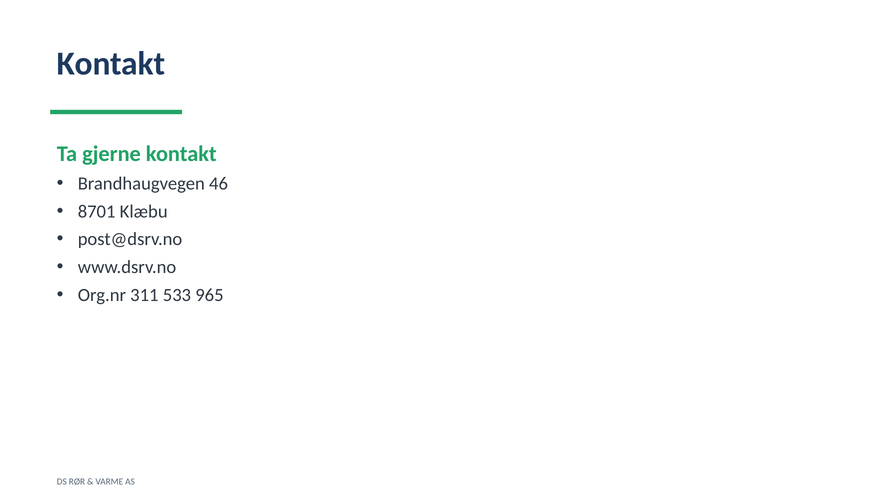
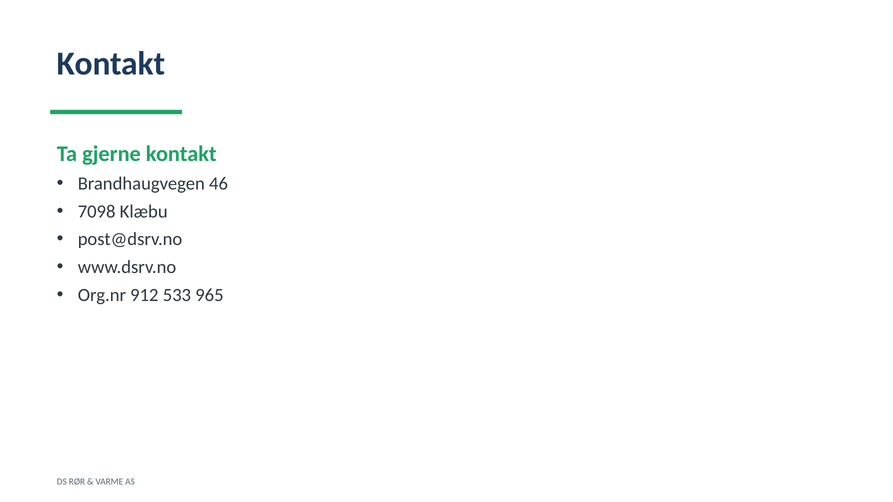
8701: 8701 -> 7098 (97, 212)
311: 311 -> 912 (144, 295)
